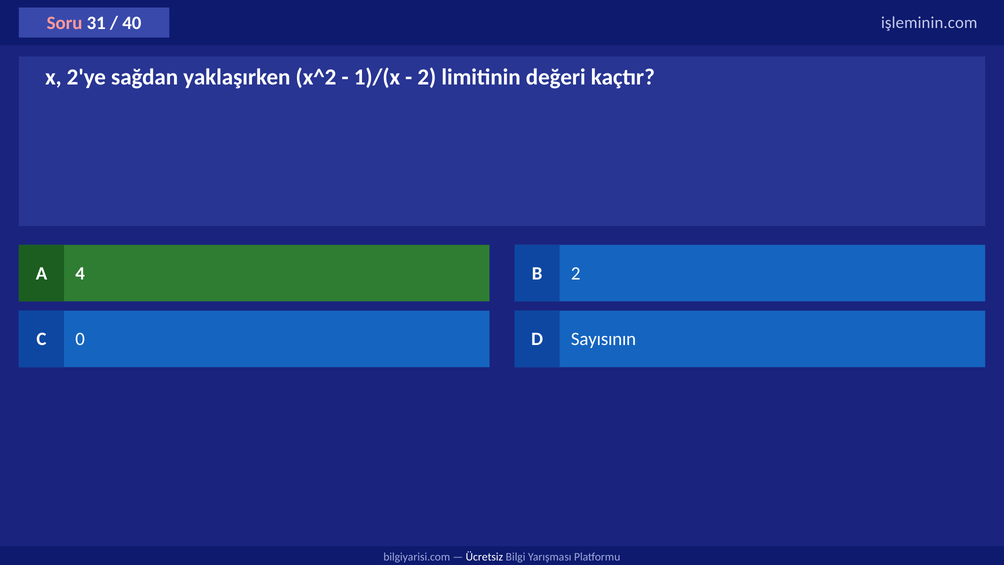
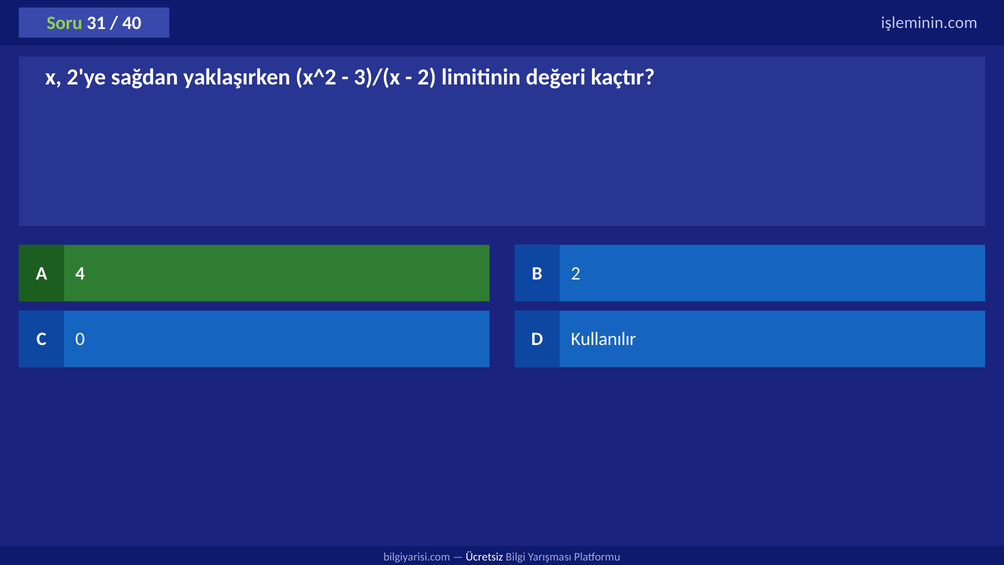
Soru colour: pink -> light green (65, 23)
1)/(x: 1)/(x -> 3)/(x (377, 77)
Sayısının: Sayısının -> Kullanılır (604, 339)
